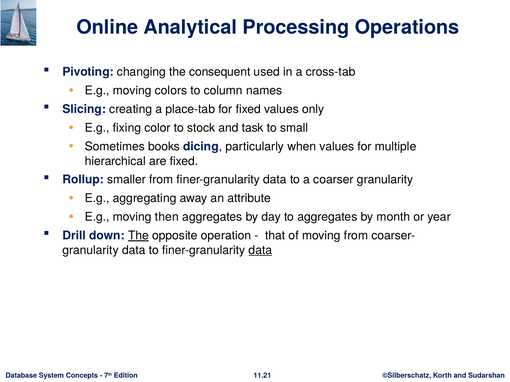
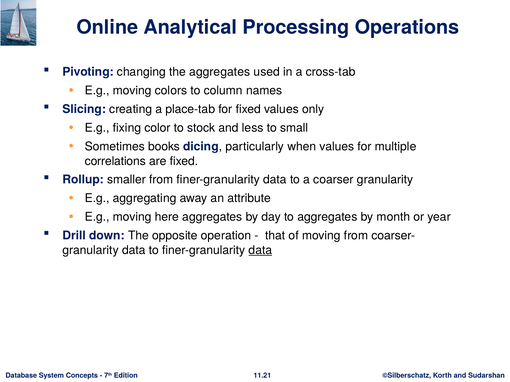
the consequent: consequent -> aggregates (220, 72)
task: task -> less (253, 128)
hierarchical: hierarchical -> correlations (115, 161)
then: then -> here (167, 217)
The underline: present -> none (138, 236)
